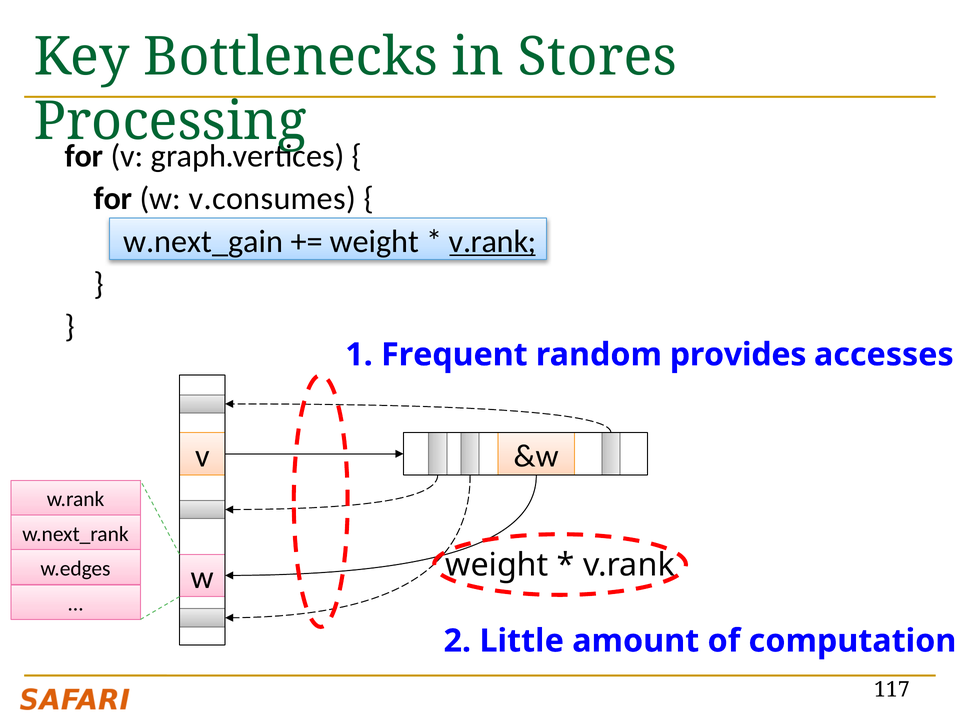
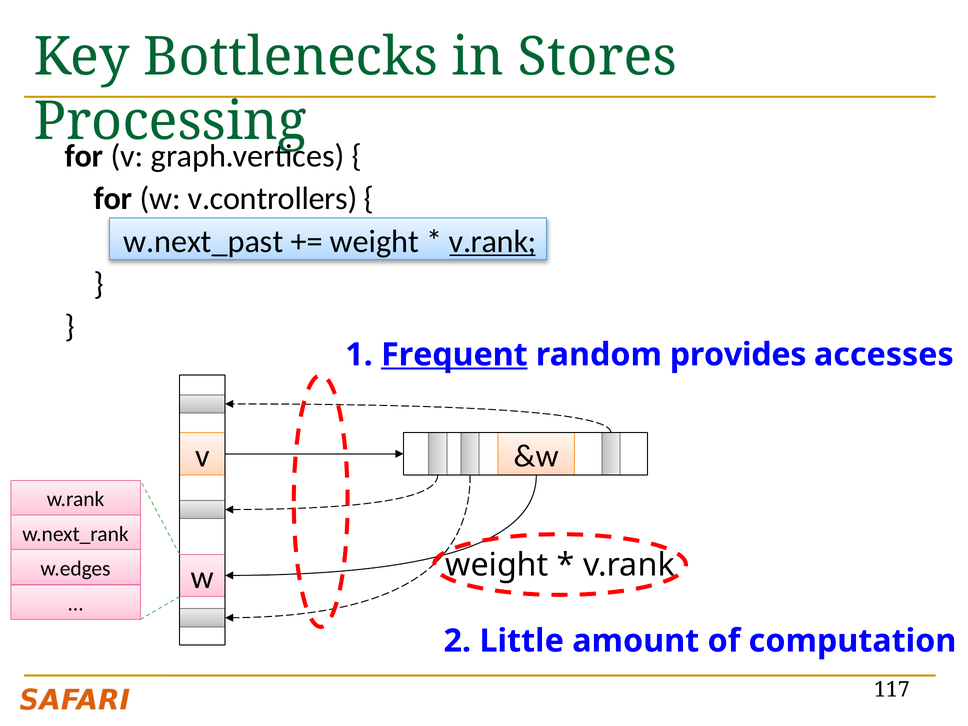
v.consumes: v.consumes -> v.controllers (273, 199)
w.next_gain: w.next_gain -> w.next_past (203, 241)
Frequent underline: none -> present (454, 355)
